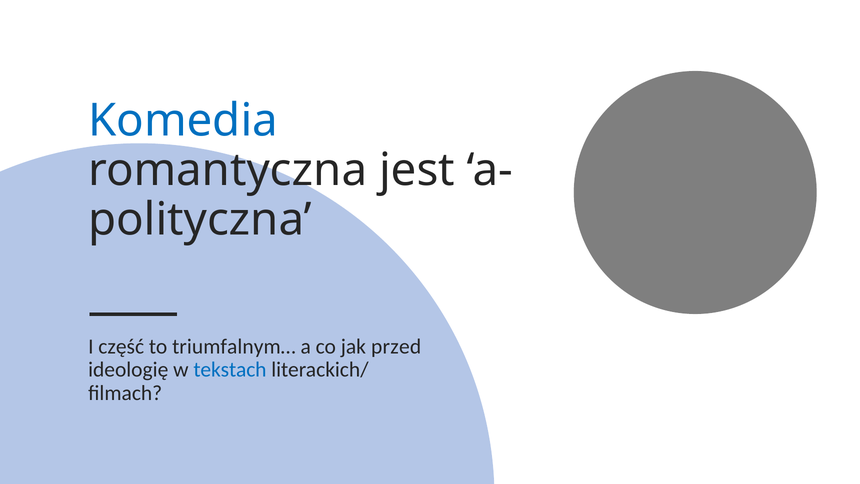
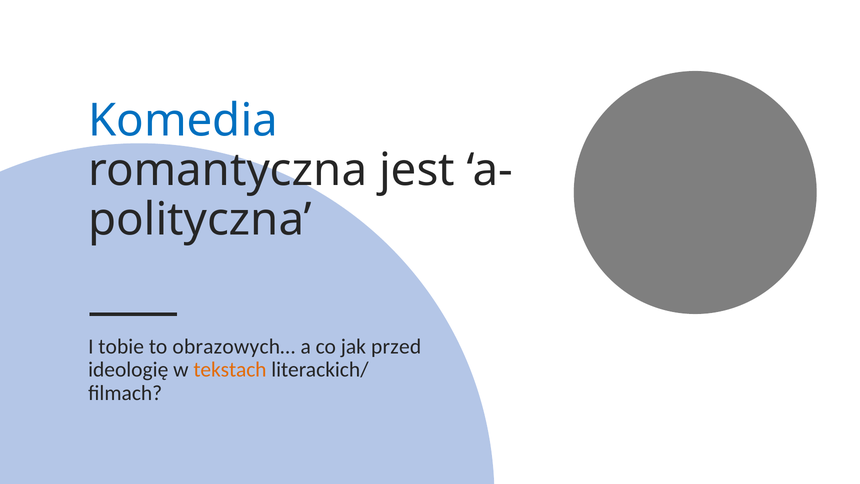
część: część -> tobie (121, 346)
triumfalnym…: triumfalnym… -> obrazowych… (234, 346)
tekstach colour: blue -> orange (230, 369)
